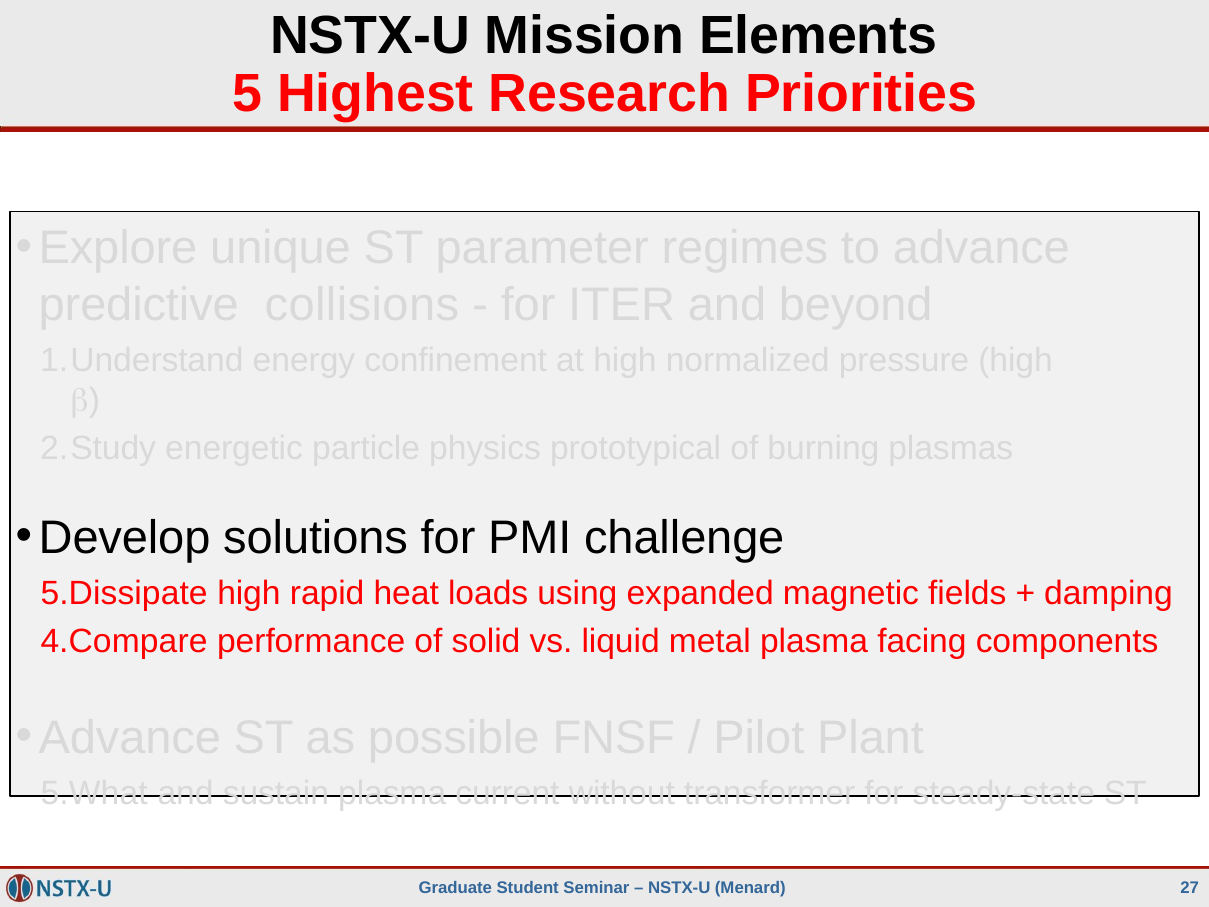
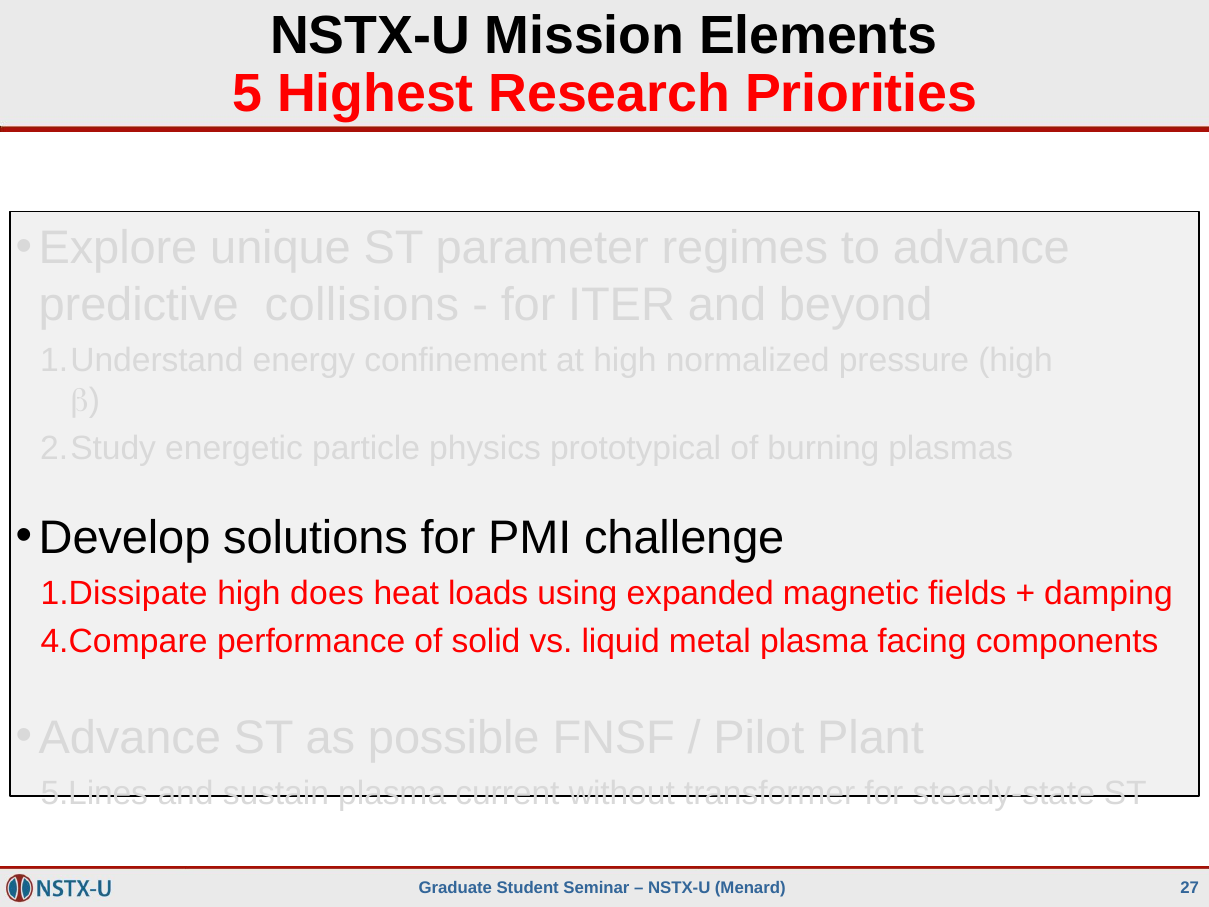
5.Dissipate: 5.Dissipate -> 1.Dissipate (124, 593)
rapid: rapid -> does (327, 593)
5.What: 5.What -> 5.Lines (94, 793)
